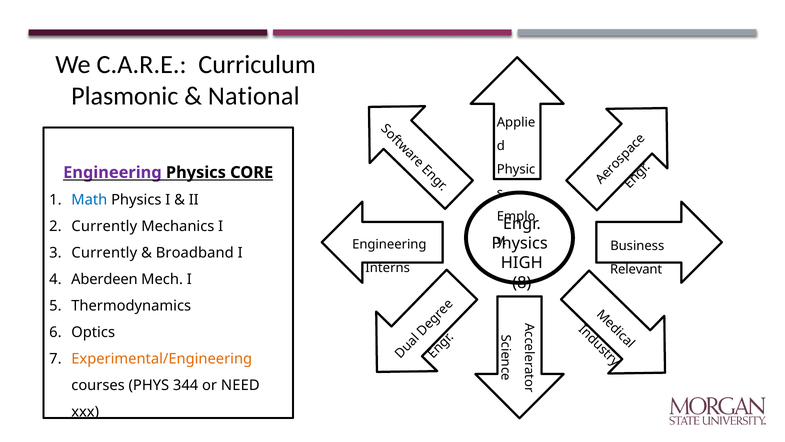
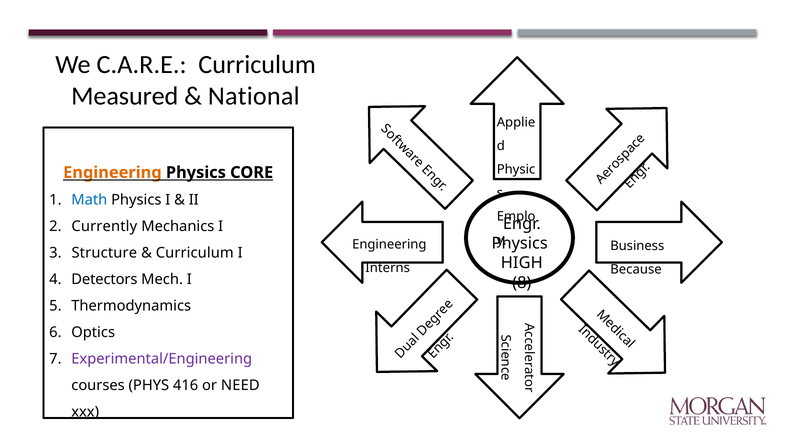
Plasmonic: Plasmonic -> Measured (125, 96)
Engineering colour: purple -> orange (112, 172)
Currently: Currently -> Structure (104, 253)
Broadband: Broadband -> Curriculum (195, 253)
Relevant: Relevant -> Because (636, 269)
Aberdeen: Aberdeen -> Detectors (104, 279)
Experimental/Engineering colour: orange -> purple (162, 359)
344: 344 -> 416 (186, 385)
